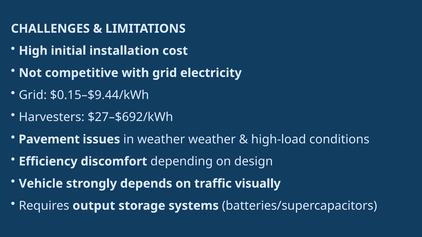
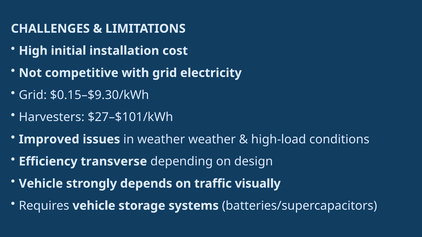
$0.15–$9.44/kWh: $0.15–$9.44/kWh -> $0.15–$9.30/kWh (100, 95)
$27–$692/kWh: $27–$692/kWh -> $27–$101/kWh (130, 117)
Pavement: Pavement -> Improved (49, 140)
discomfort: discomfort -> transverse (114, 162)
Requires output: output -> vehicle (94, 206)
